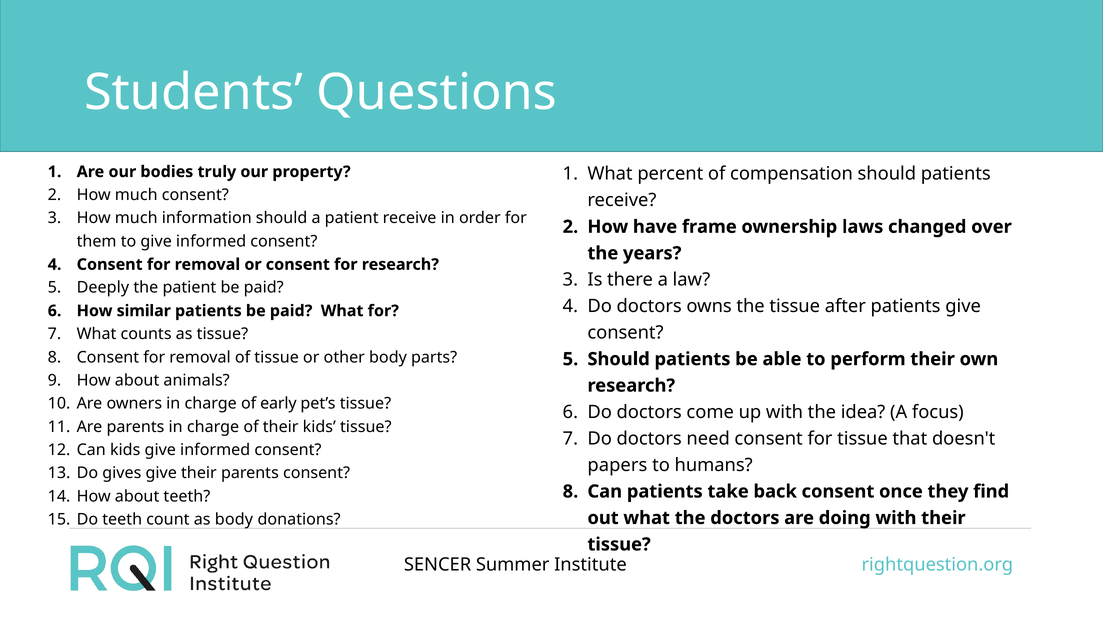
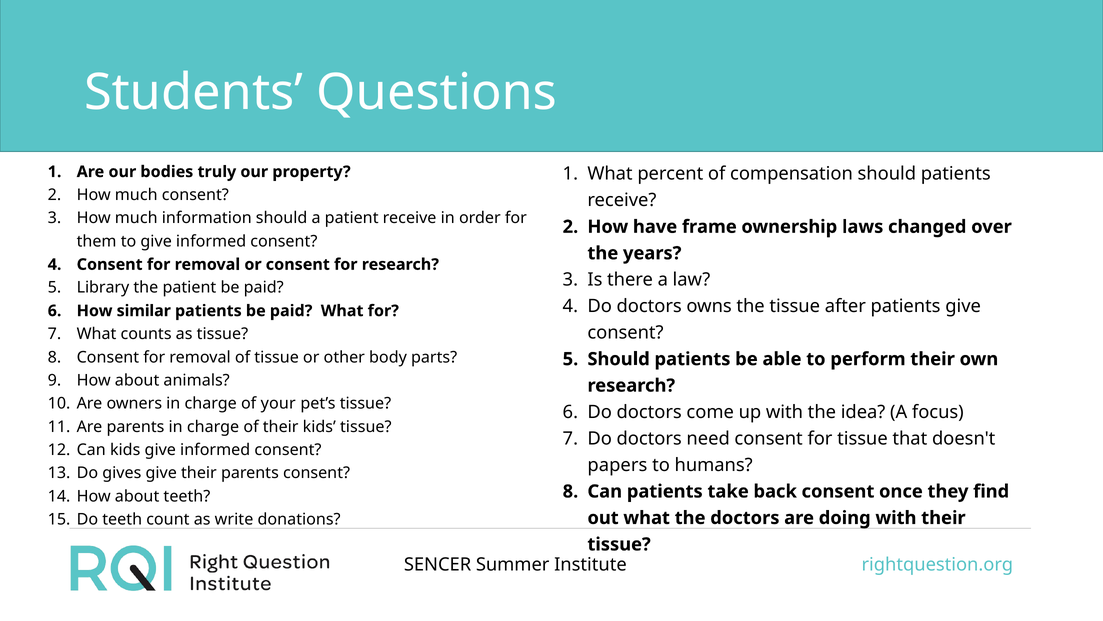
Deeply: Deeply -> Library (103, 287)
early: early -> your (278, 403)
as body: body -> write (234, 519)
